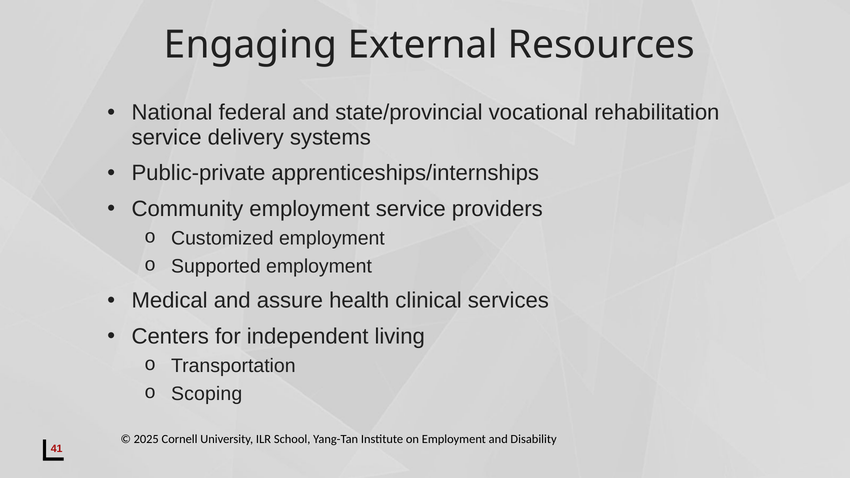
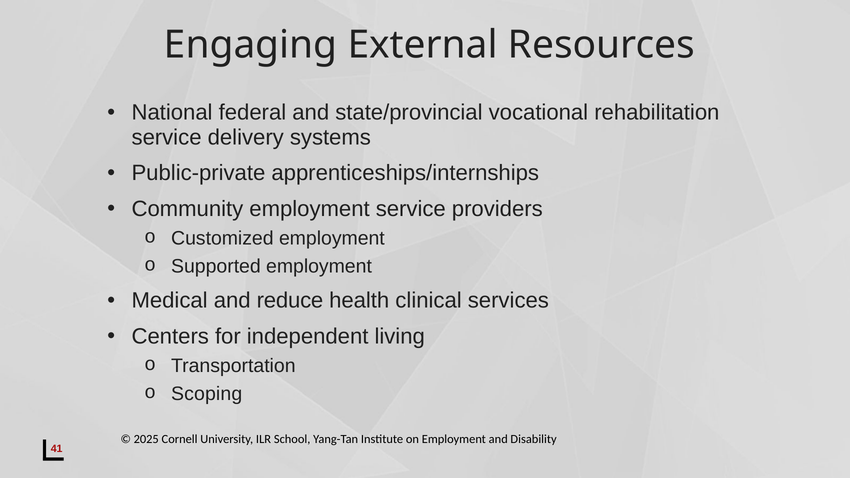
assure: assure -> reduce (290, 301)
